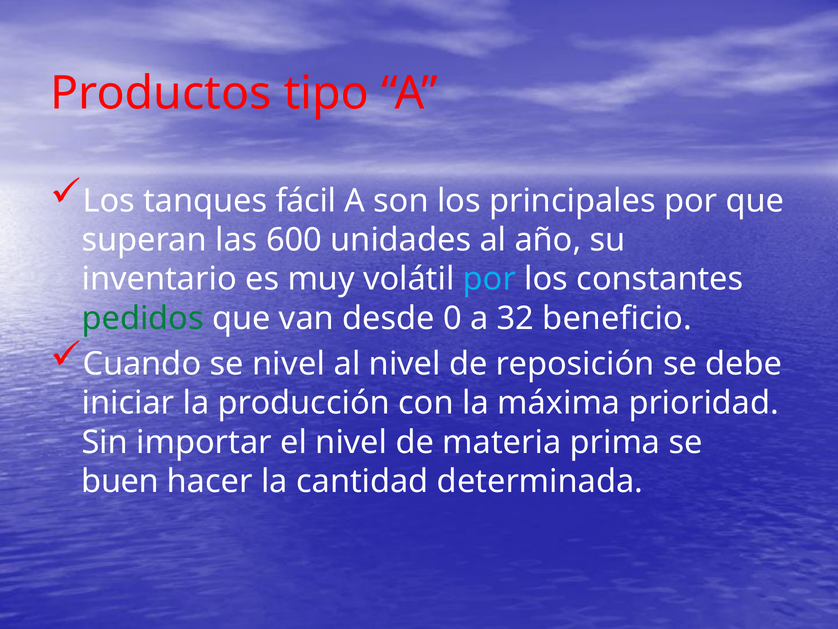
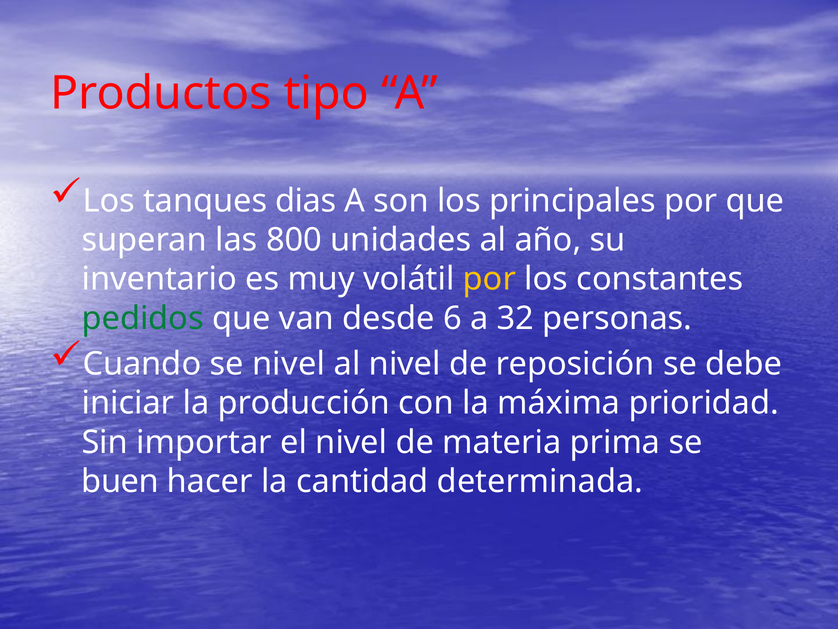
fácil: fácil -> dias (306, 201)
600: 600 -> 800 (294, 240)
por colour: light blue -> yellow (489, 279)
0: 0 -> 6 (452, 318)
beneficio: beneficio -> personas (617, 318)
